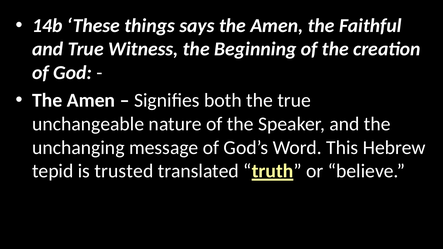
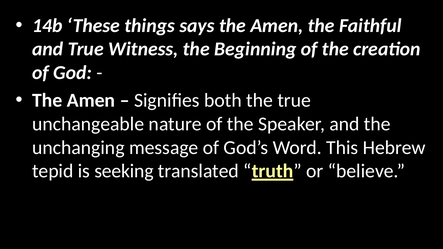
trusted: trusted -> seeking (124, 171)
